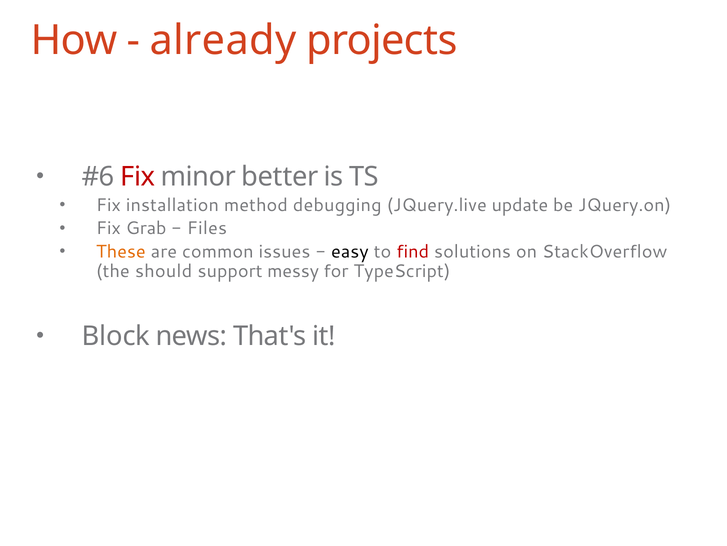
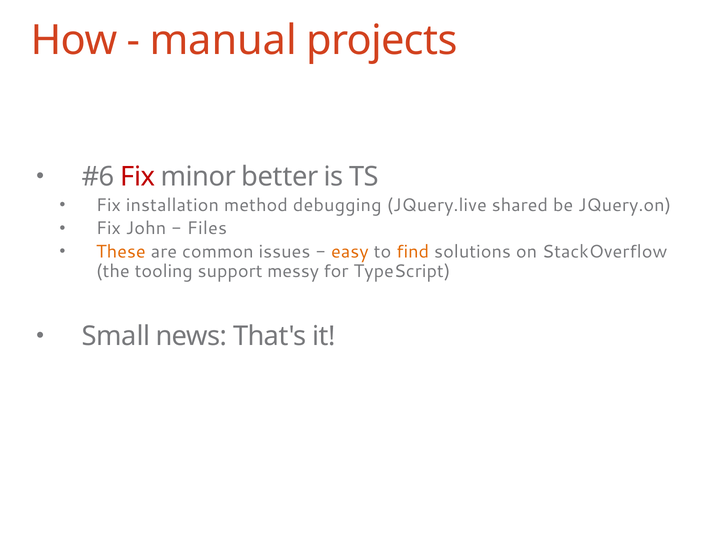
already: already -> manual (223, 40)
update: update -> shared (520, 205)
Grab: Grab -> John (146, 228)
easy colour: black -> orange (350, 251)
find colour: red -> orange (413, 251)
should: should -> tooling (164, 271)
Block: Block -> Small (116, 336)
